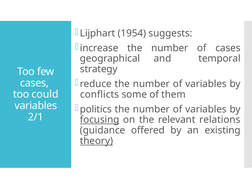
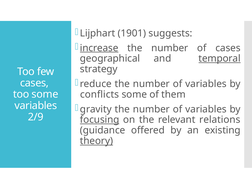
1954: 1954 -> 1901 (132, 33)
increase underline: none -> present (99, 48)
temporal underline: none -> present (220, 59)
too could: could -> some (45, 94)
politics: politics -> gravity (96, 109)
2/1: 2/1 -> 2/9 (36, 117)
